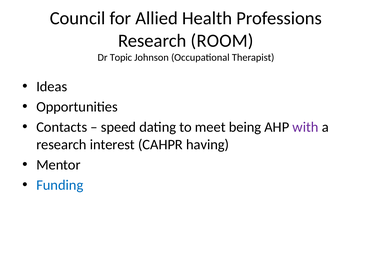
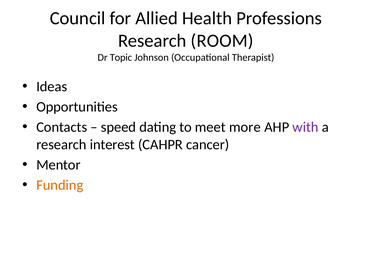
being: being -> more (245, 127)
having: having -> cancer (208, 145)
Funding colour: blue -> orange (60, 185)
